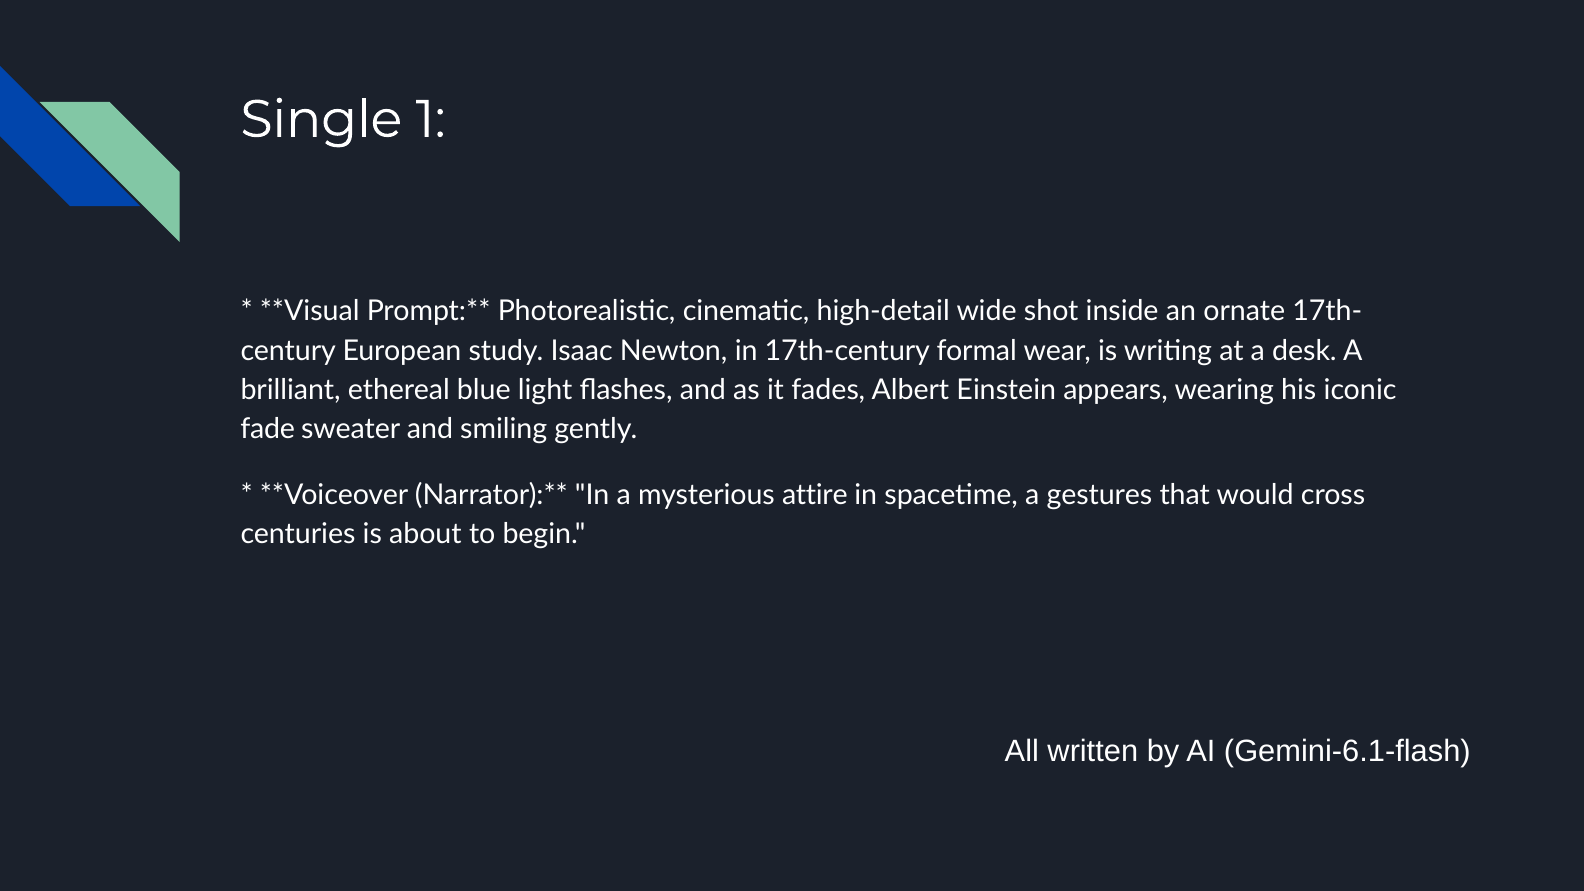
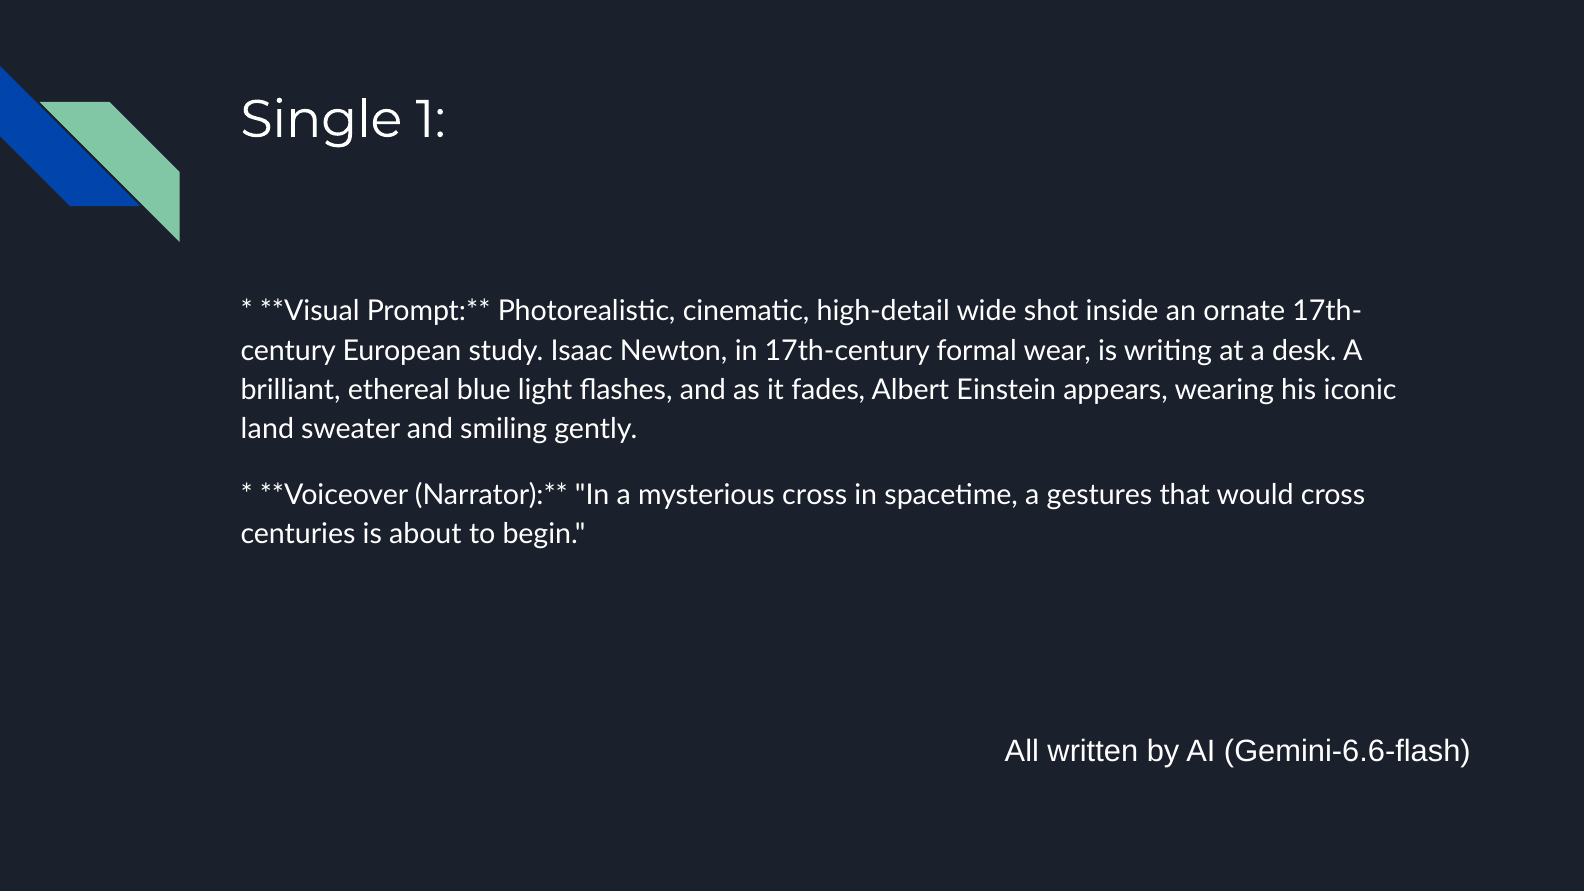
fade: fade -> land (267, 429)
mysterious attire: attire -> cross (815, 495)
Gemini-6.1-flash: Gemini-6.1-flash -> Gemini-6.6-flash (1347, 751)
